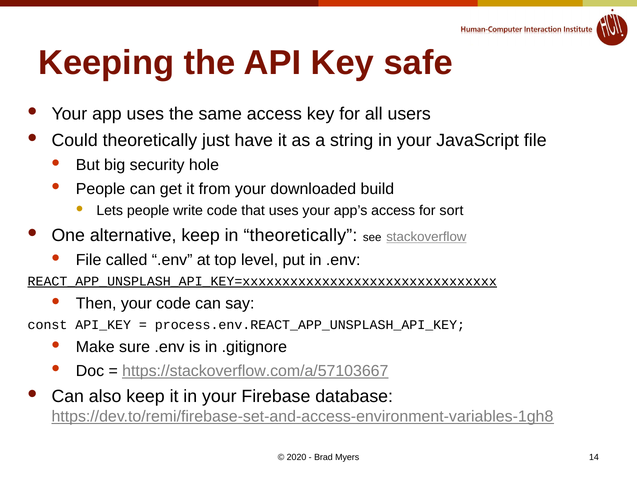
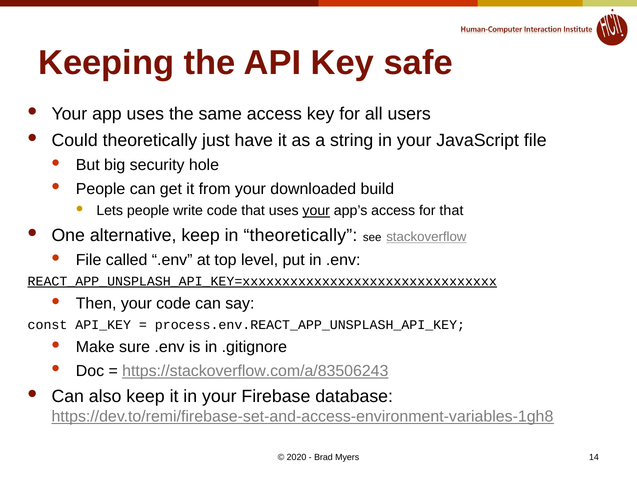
your underline: none -> present (316, 211)
for sort: sort -> that (451, 211)
https://stackoverflow.com/a/57103667: https://stackoverflow.com/a/57103667 -> https://stackoverflow.com/a/83506243 (255, 371)
